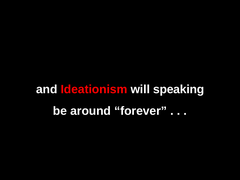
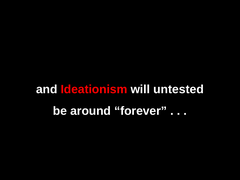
speaking: speaking -> untested (179, 89)
